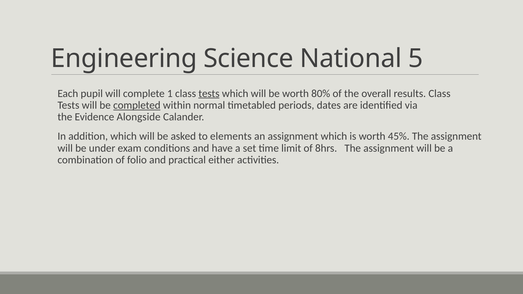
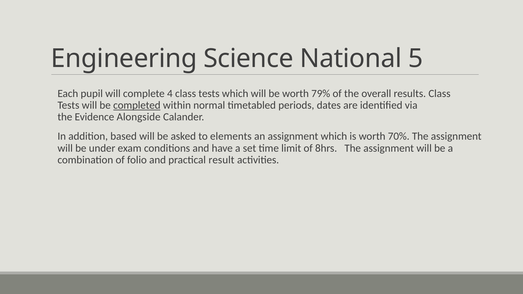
1: 1 -> 4 (170, 93)
tests underline: present -> none (209, 93)
80%: 80% -> 79% (321, 93)
addition which: which -> based (124, 136)
45%: 45% -> 70% (399, 136)
either: either -> result (221, 160)
